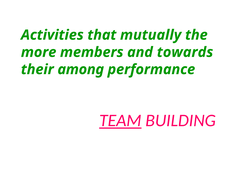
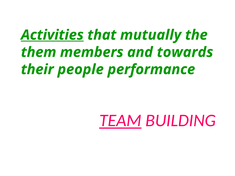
Activities underline: none -> present (52, 35)
more: more -> them (39, 52)
among: among -> people (81, 70)
